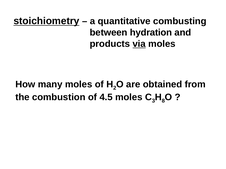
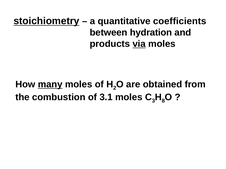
combusting: combusting -> coefficients (180, 21)
many underline: none -> present (50, 85)
4.5: 4.5 -> 3.1 (106, 97)
